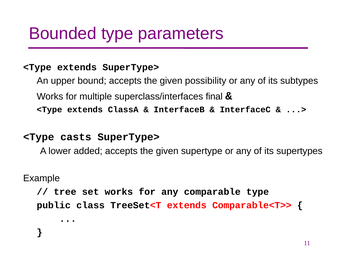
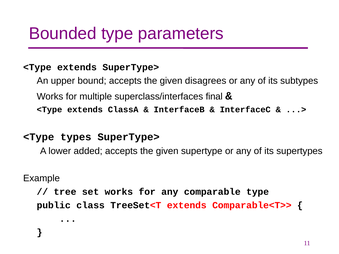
possibility: possibility -> disagrees (206, 81)
casts: casts -> types (76, 137)
